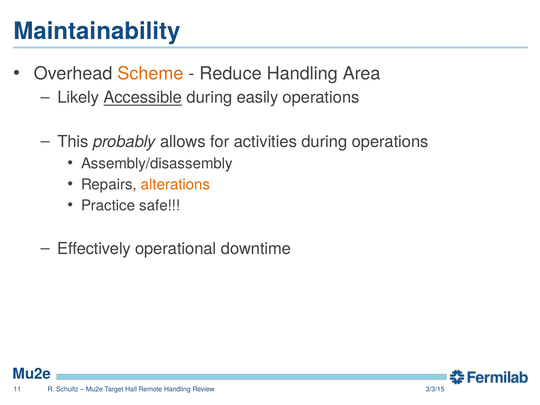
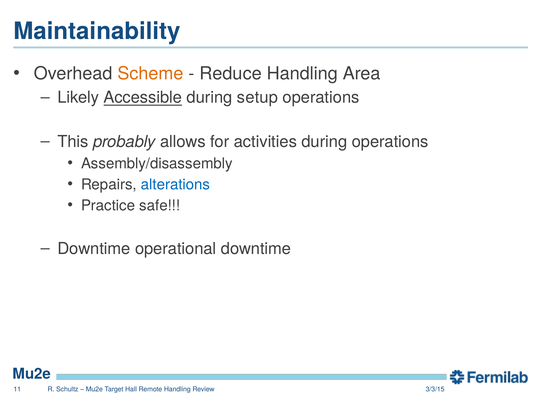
easily: easily -> setup (257, 98)
alterations colour: orange -> blue (175, 184)
Effectively: Effectively -> Downtime (94, 249)
